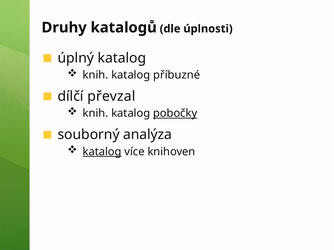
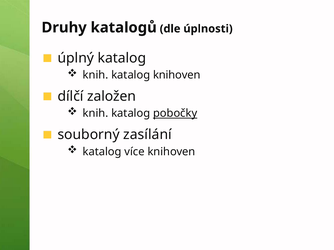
katalog příbuzné: příbuzné -> knihoven (177, 75)
převzal: převzal -> založen (112, 96)
analýza: analýza -> zasílání (148, 135)
katalog underline: present -> none (102, 152)
